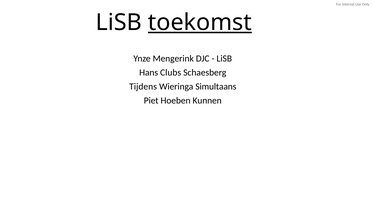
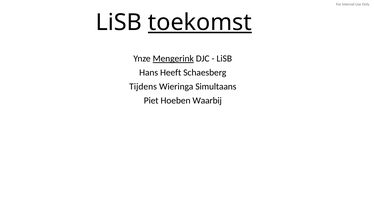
Mengerink underline: none -> present (173, 59)
Clubs: Clubs -> Heeft (171, 73)
Kunnen: Kunnen -> Waarbij (207, 101)
